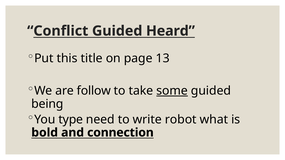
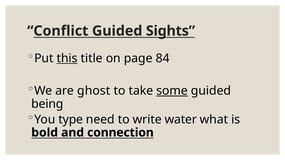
Heard: Heard -> Sights (170, 31)
this underline: none -> present (67, 58)
13: 13 -> 84 (163, 58)
follow: follow -> ghost (94, 91)
robot: robot -> water (181, 120)
